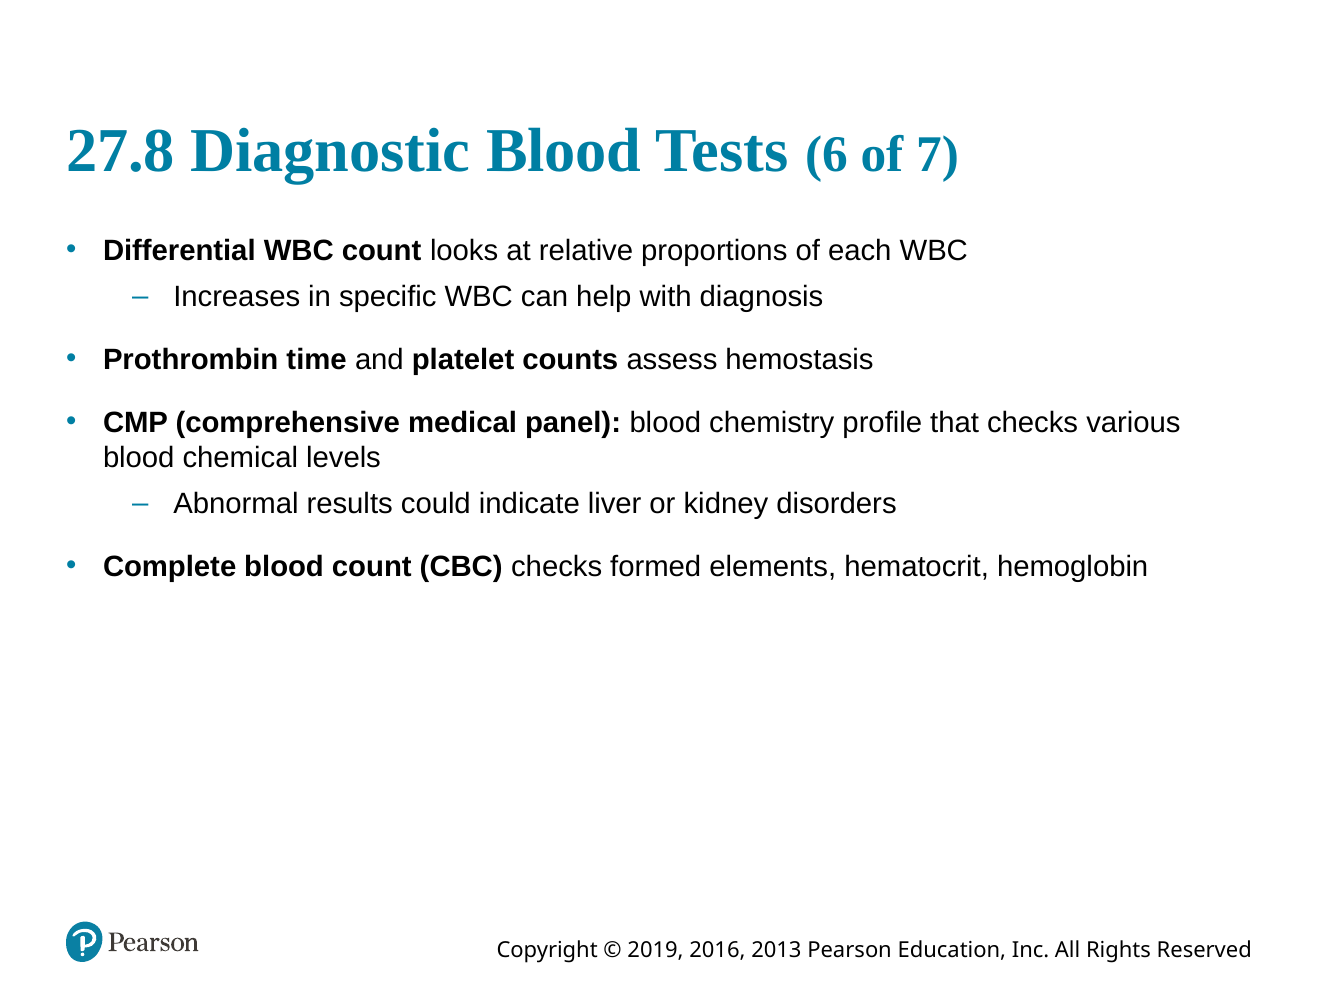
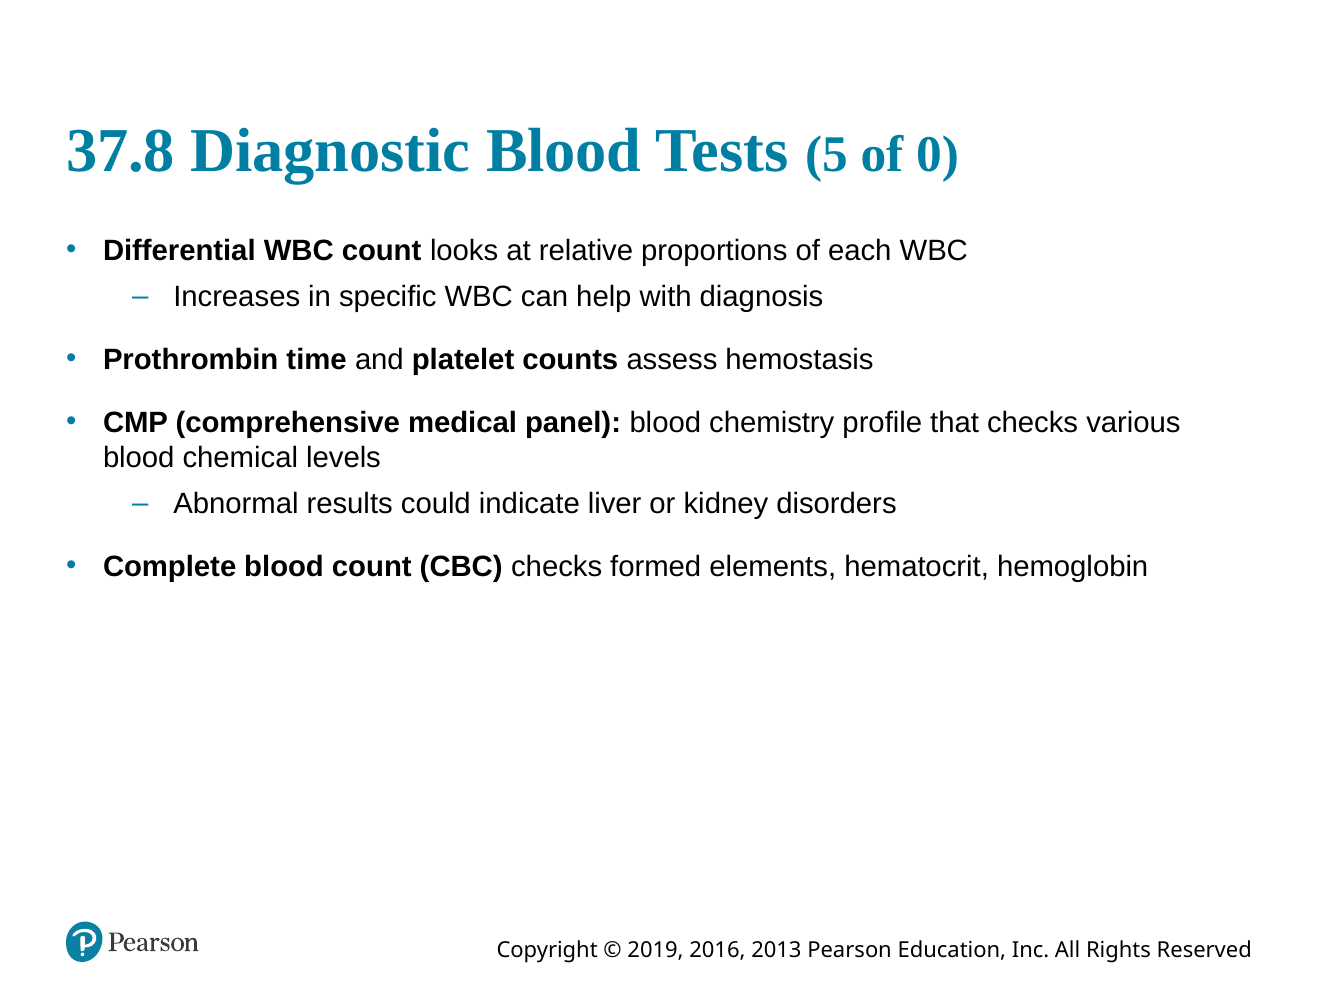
27.8: 27.8 -> 37.8 (121, 151)
6: 6 -> 5 (827, 155)
7: 7 -> 0 (937, 155)
